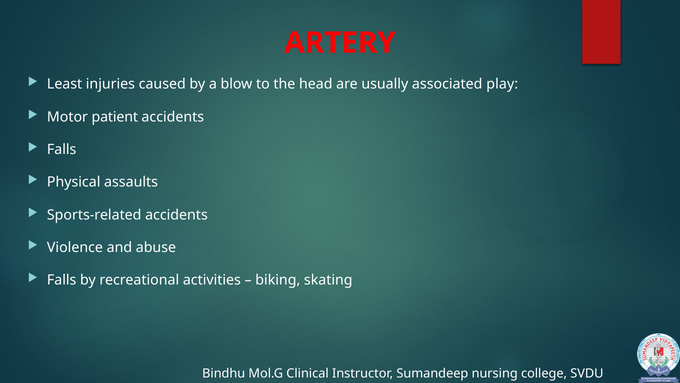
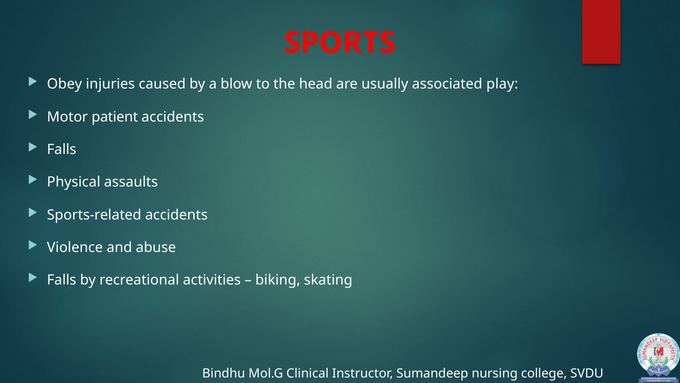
ARTERY: ARTERY -> SPORTS (340, 43)
Least: Least -> Obey (65, 84)
